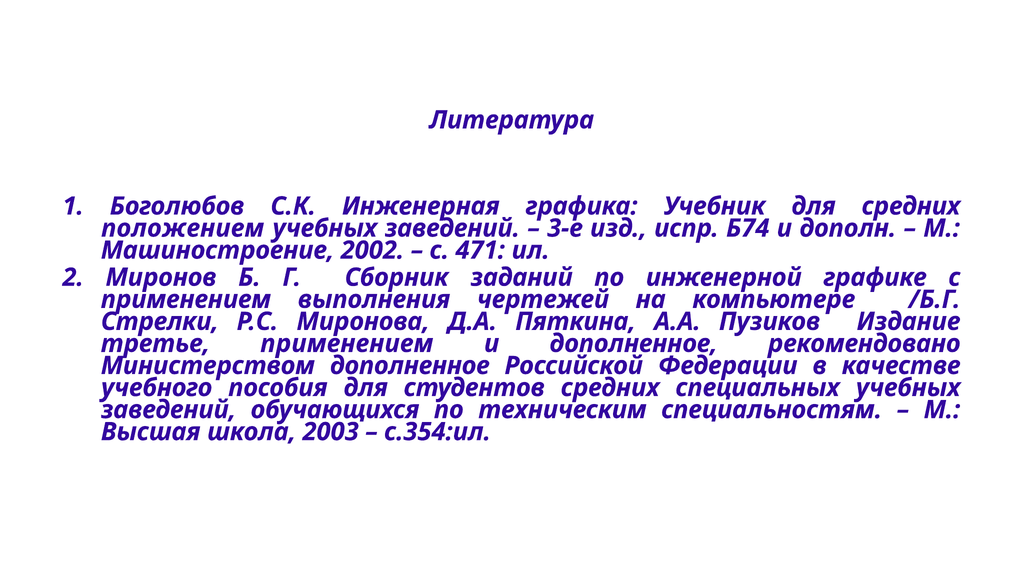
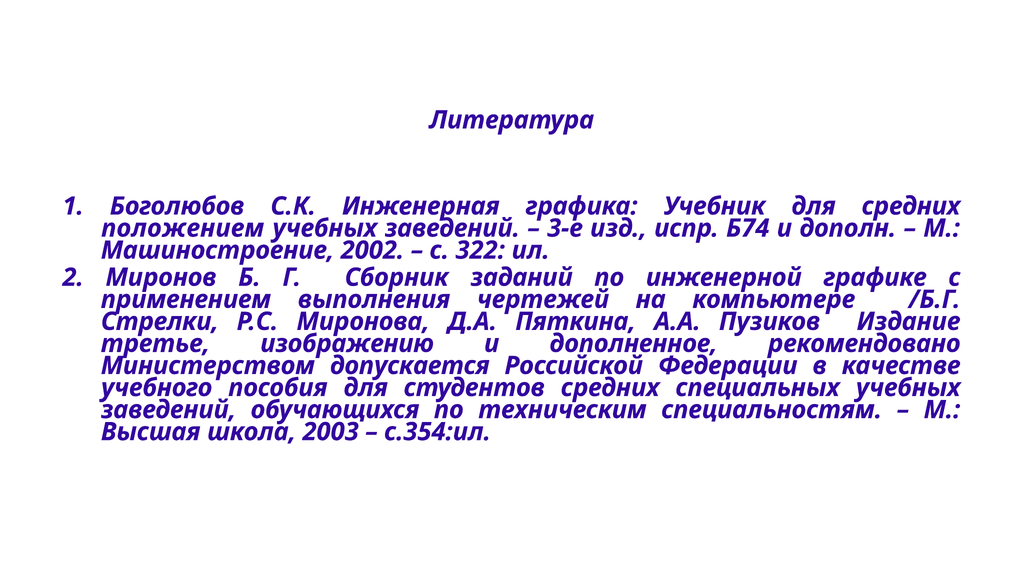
471: 471 -> 322 (480, 250)
третье применением: применением -> изображению (347, 344)
Министерством дополненное: дополненное -> допускается (410, 366)
